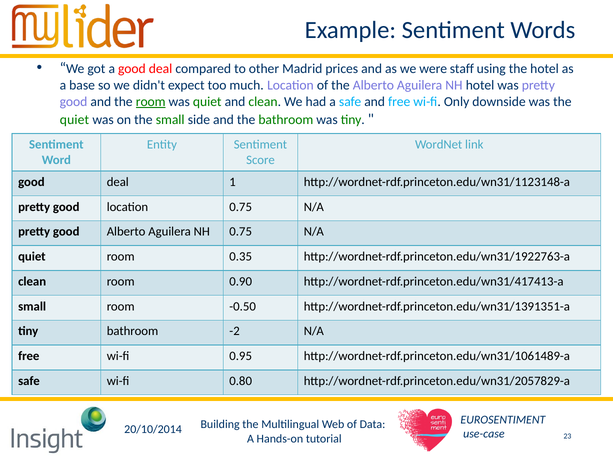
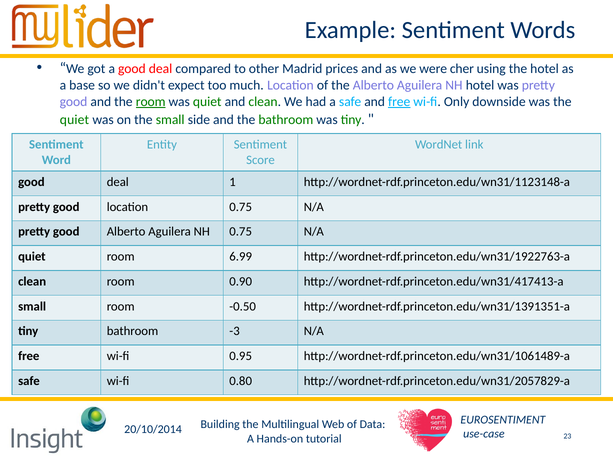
staff: staff -> cher (462, 69)
free underline: none -> present (399, 102)
0.35: 0.35 -> 6.99 (241, 256)
-2: -2 -> -3 (235, 331)
